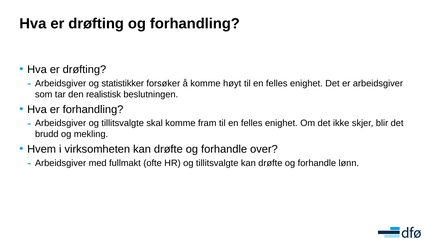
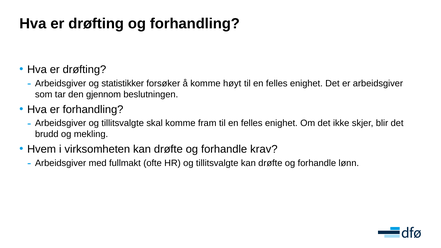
realistisk: realistisk -> gjennom (104, 94)
over: over -> krav (264, 149)
